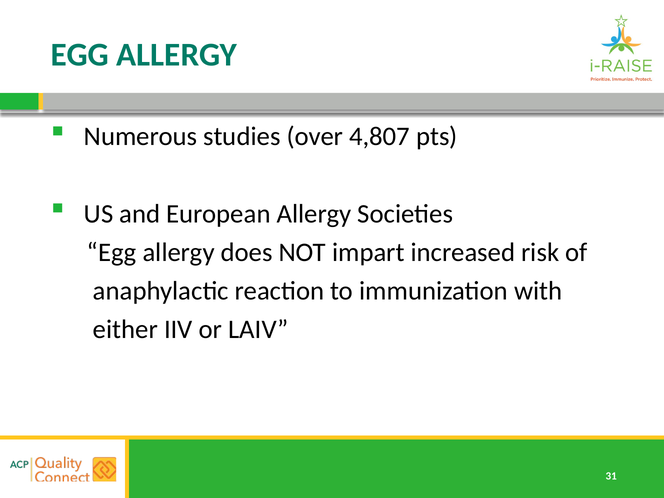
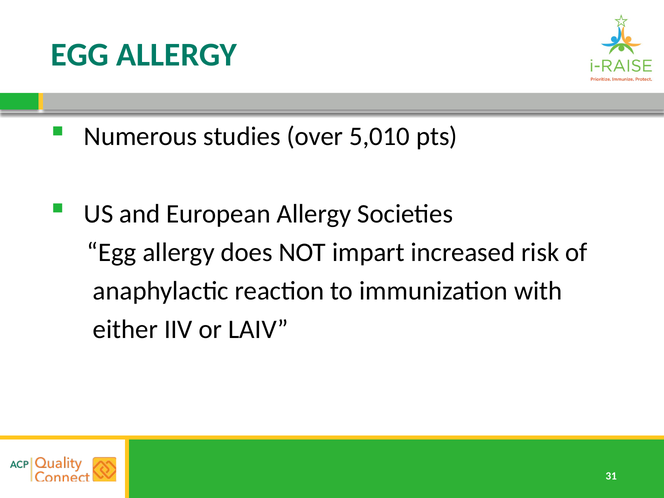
4,807: 4,807 -> 5,010 (380, 137)
